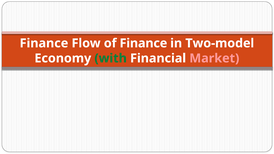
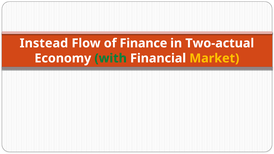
Finance: Finance -> Instead (44, 43)
Two-model: Two-model -> Two-actual (220, 43)
Market colour: pink -> yellow (214, 58)
